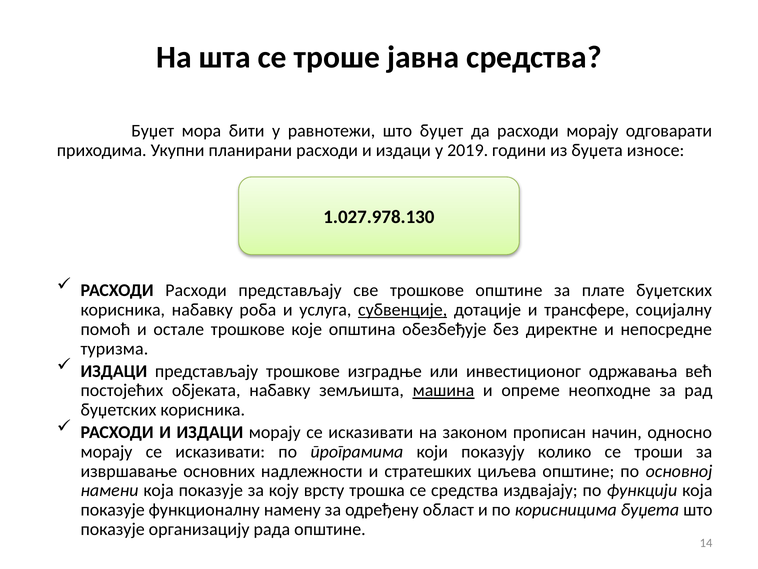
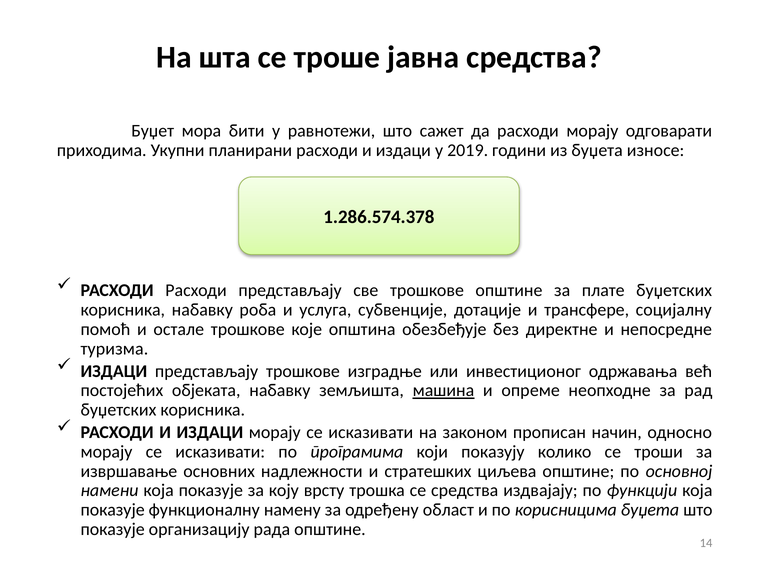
што буџет: буџет -> сажет (442, 131)
1.027.978.130: 1.027.978.130 -> 1.286.574.378 (379, 217)
субвенције underline: present -> none (403, 310)
